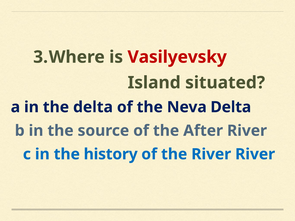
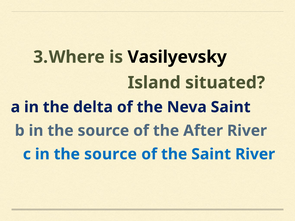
Vasilyevsky colour: red -> black (177, 57)
Neva Delta: Delta -> Saint (231, 107)
c in the history: history -> source (111, 154)
the River: River -> Saint (211, 154)
